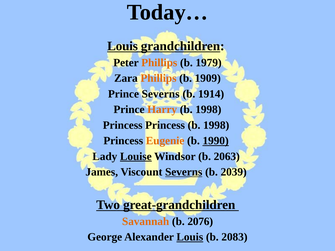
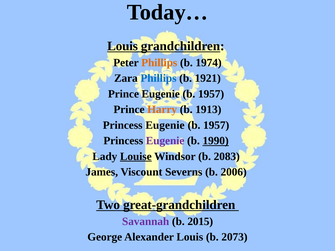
1979: 1979 -> 1974 (209, 63)
Phillips colour: orange -> blue (158, 78)
1909: 1909 -> 1921 (208, 78)
Prince Severns: Severns -> Eugenie (161, 94)
1914: 1914 -> 1957 (211, 94)
1998: 1998 -> 1913 (208, 110)
Princess: Princess -> Eugenie (165, 125)
1998: 1998 -> 1957 (216, 125)
Eugenie colour: orange -> purple (165, 141)
2063: 2063 -> 2083 (227, 157)
Severns underline: present -> none (184, 172)
2039: 2039 -> 2006 (234, 172)
Savannah colour: orange -> purple (146, 222)
2076: 2076 -> 2015 (200, 222)
Louis underline: present -> none (190, 237)
2083: 2083 -> 2073 (234, 237)
